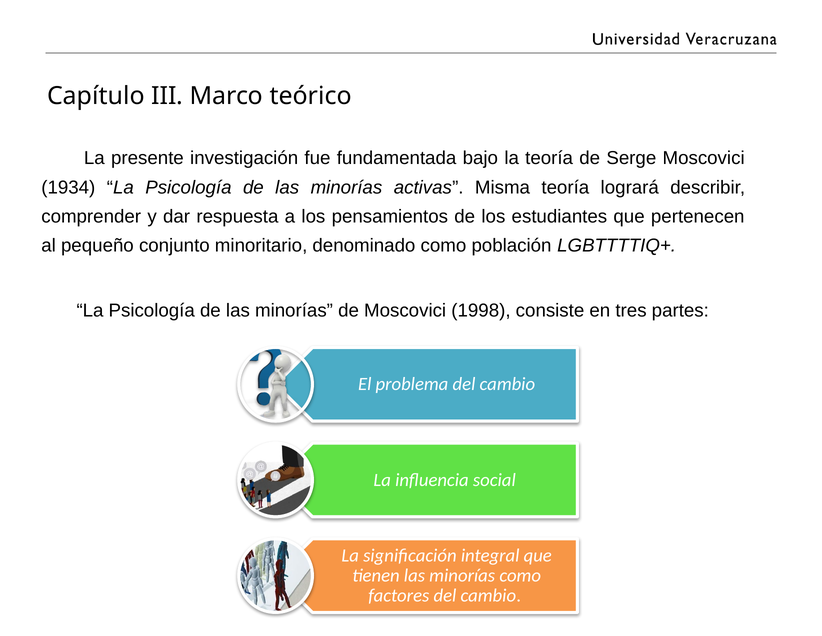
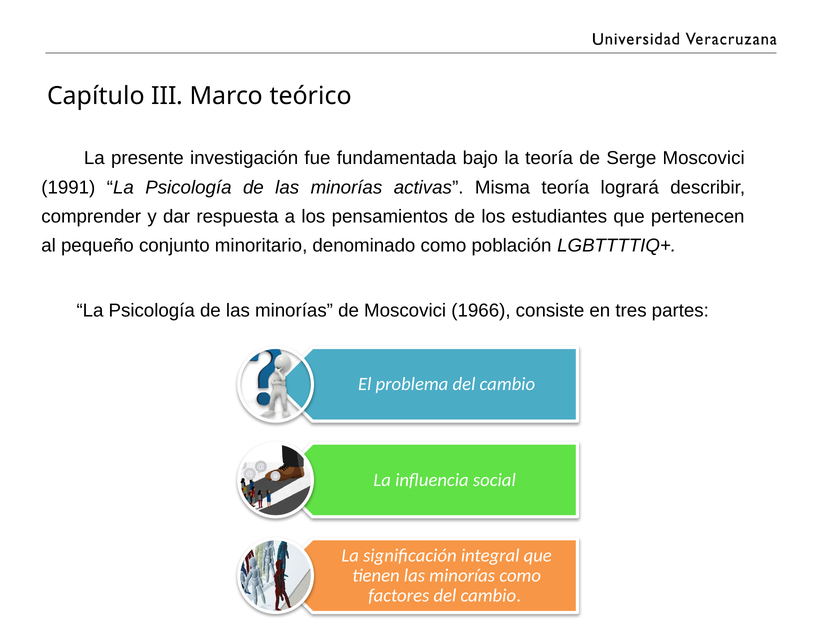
1934: 1934 -> 1991 (68, 187)
1998: 1998 -> 1966 (481, 311)
